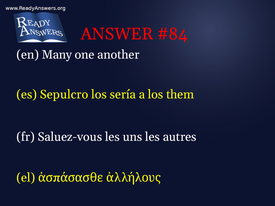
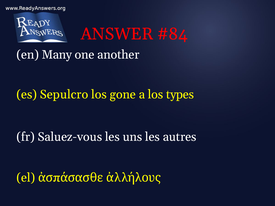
sería: sería -> gone (123, 95)
them: them -> types (180, 95)
